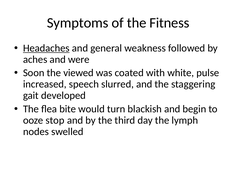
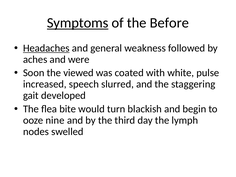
Symptoms underline: none -> present (78, 23)
Fitness: Fitness -> Before (169, 23)
stop: stop -> nine (55, 120)
